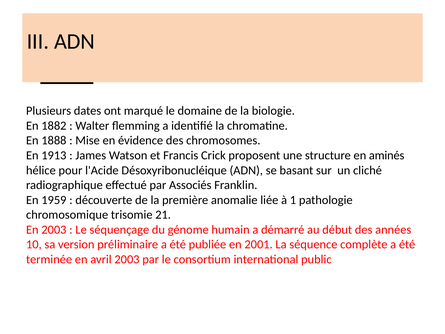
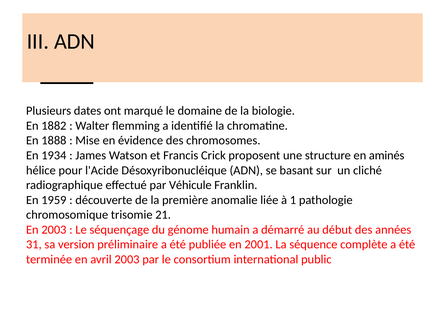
1913: 1913 -> 1934 (54, 155)
Associés: Associés -> Véhicule (190, 185)
10: 10 -> 31 (34, 244)
